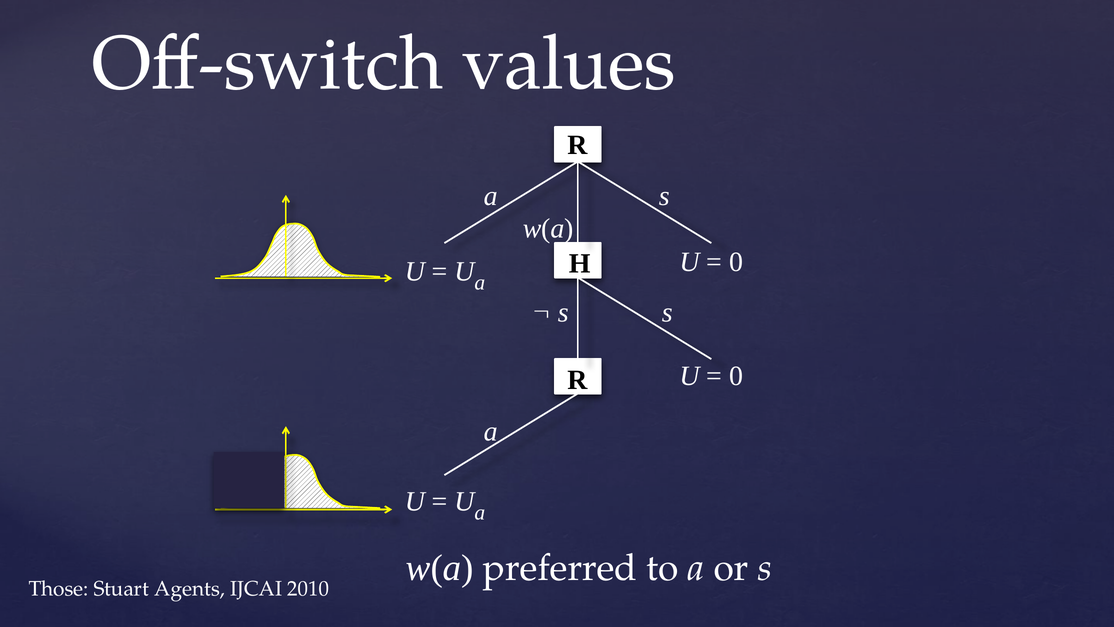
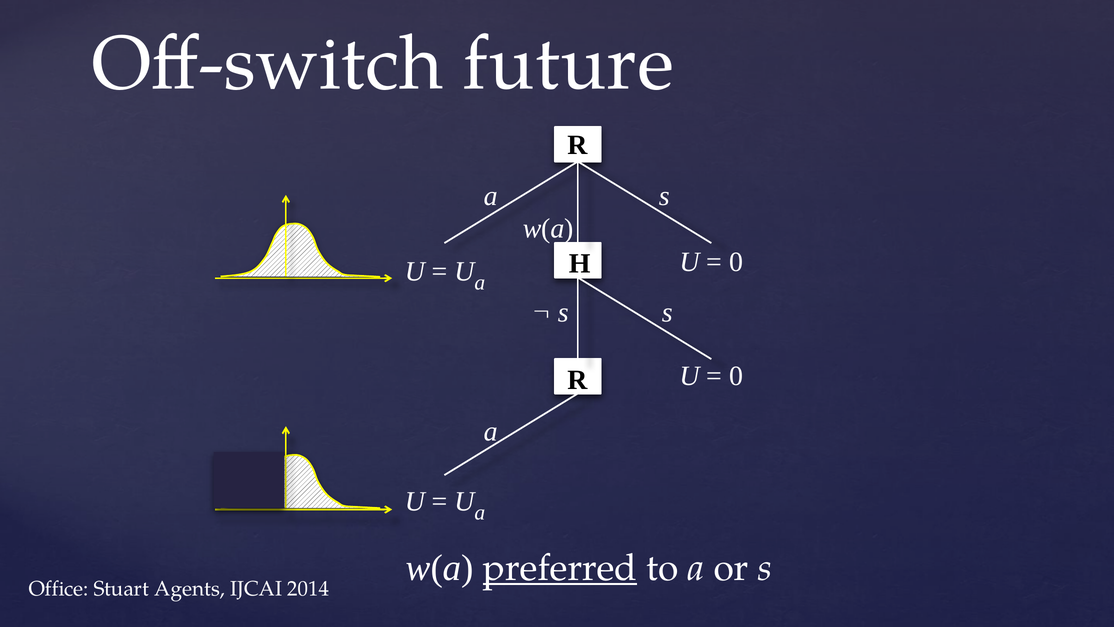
values: values -> future (568, 64)
preferred underline: none -> present (560, 568)
Those: Those -> Office (59, 589)
2010: 2010 -> 2014 (308, 589)
